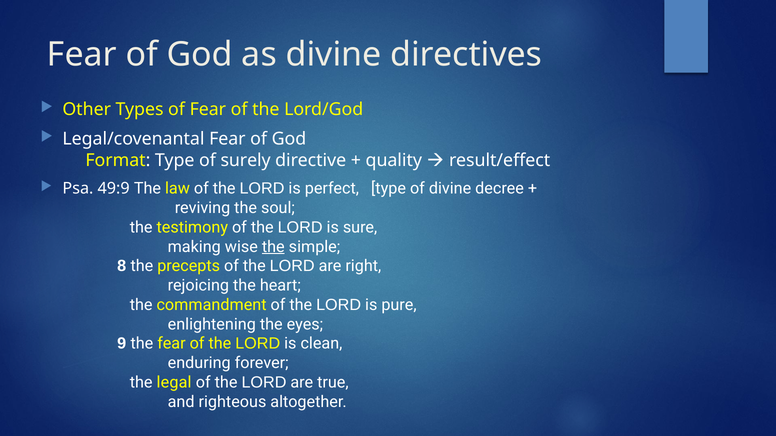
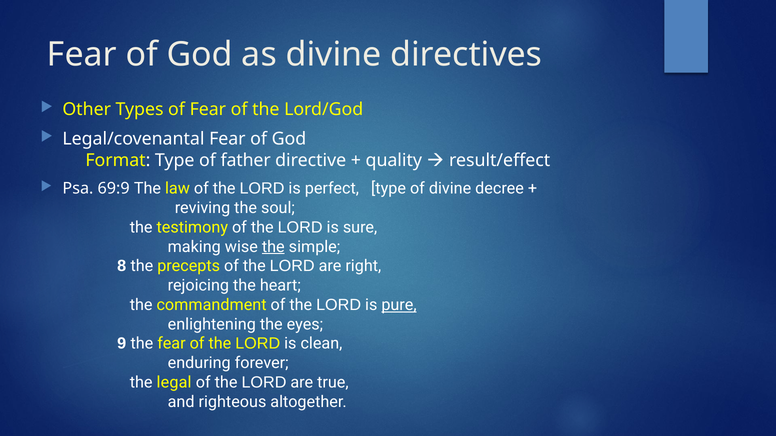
surely: surely -> father (246, 160)
49:9: 49:9 -> 69:9 (114, 189)
pure underline: none -> present (399, 305)
